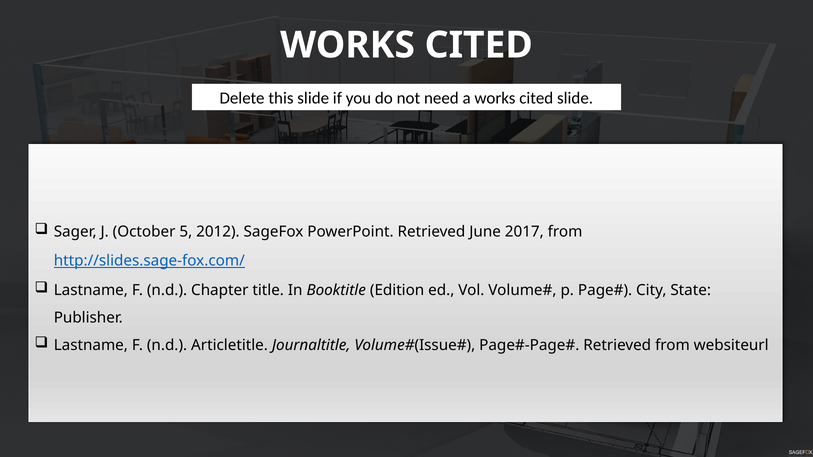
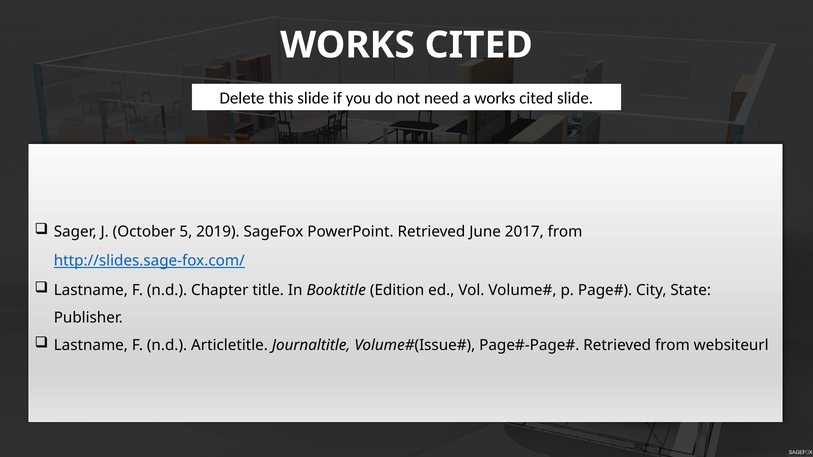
2012: 2012 -> 2019 (218, 232)
